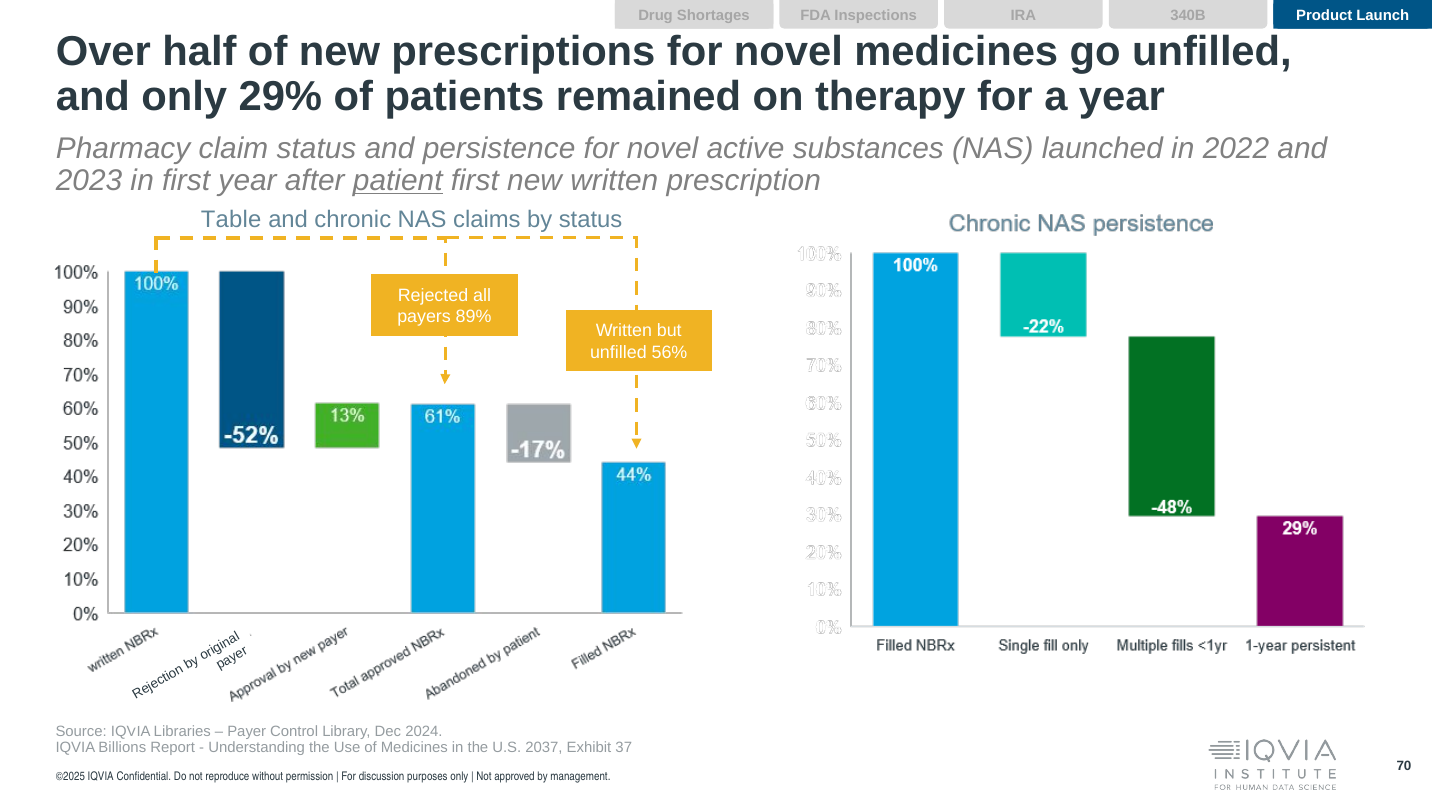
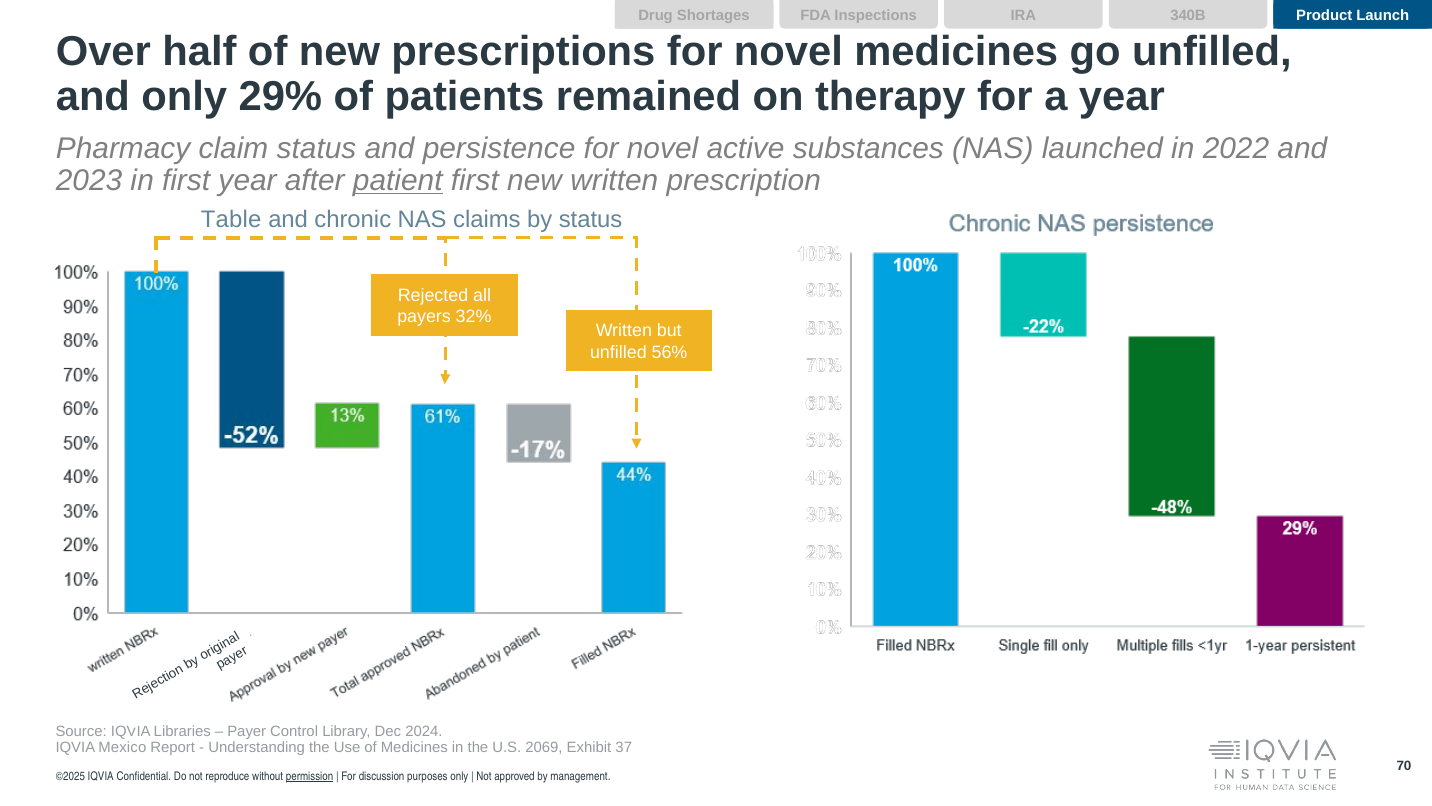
89%: 89% -> 32% (474, 317)
Billions: Billions -> Mexico (122, 747)
2037: 2037 -> 2069 (544, 747)
permission underline: none -> present (310, 776)
